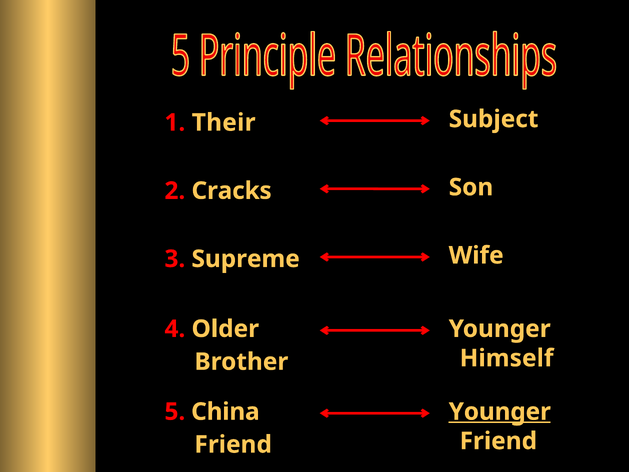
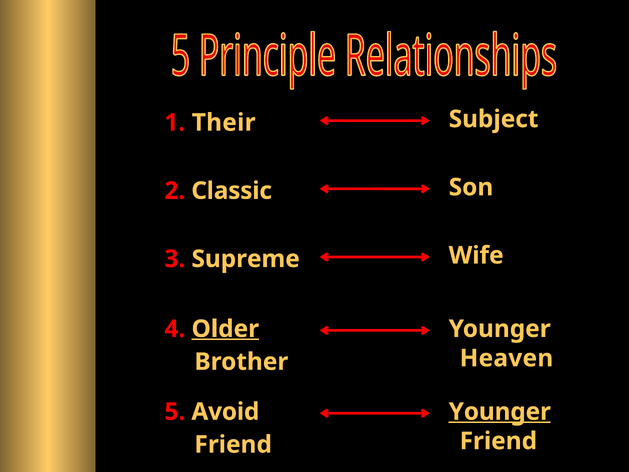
Cracks: Cracks -> Classic (232, 191)
Older underline: none -> present (225, 329)
Himself: Himself -> Heaven (506, 358)
China: China -> Avoid (225, 412)
